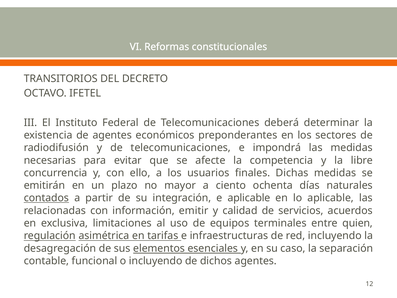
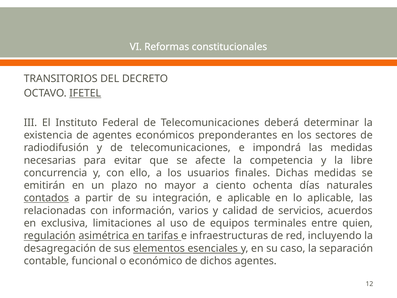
IFETEL underline: none -> present (85, 93)
emitir: emitir -> varios (194, 210)
o incluyendo: incluyendo -> económico (156, 261)
